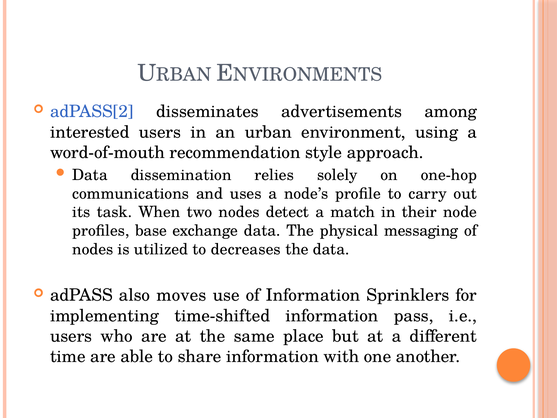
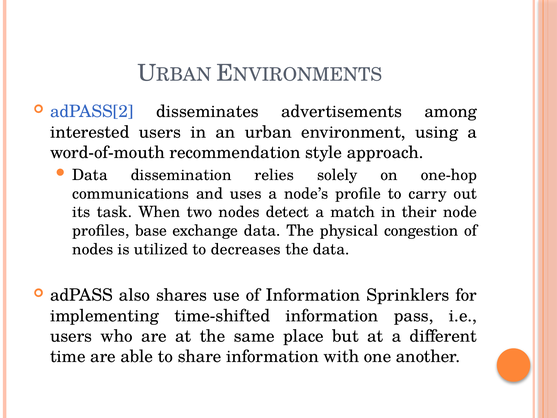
messaging: messaging -> congestion (421, 231)
moves: moves -> shares (182, 295)
